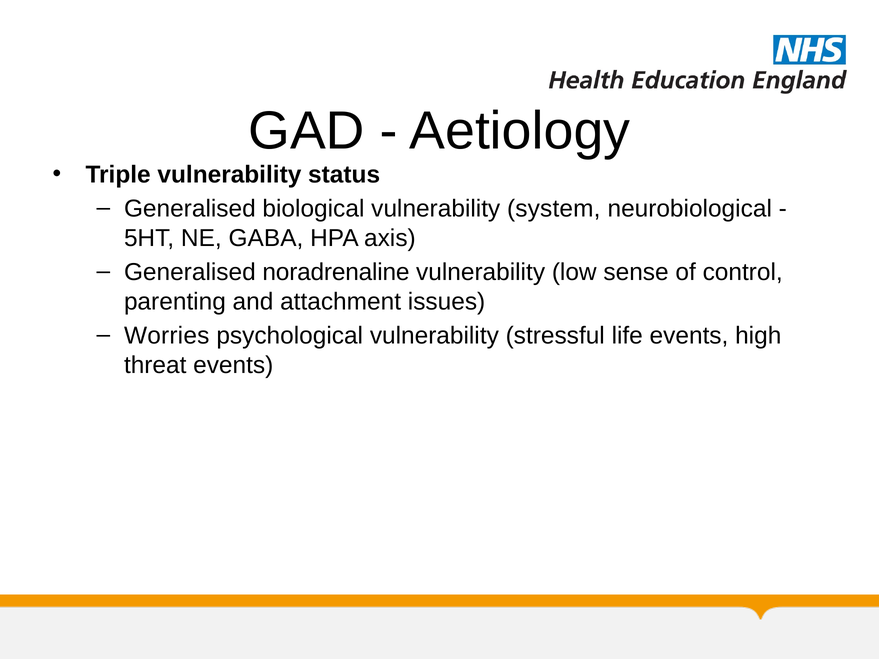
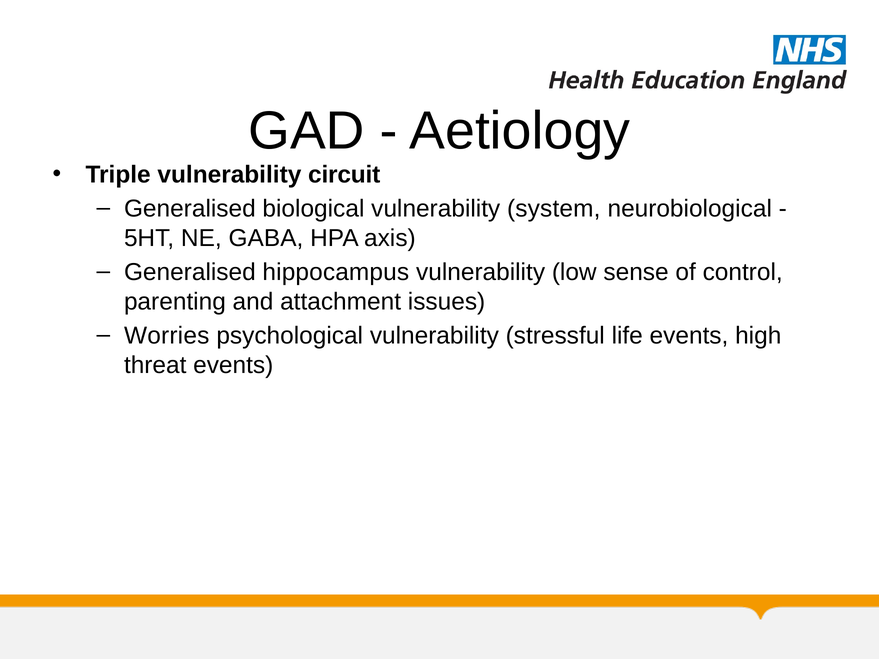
status: status -> circuit (344, 175)
noradrenaline: noradrenaline -> hippocampus (336, 272)
